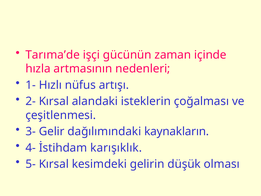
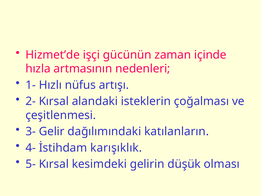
Tarıma’de: Tarıma’de -> Hizmet’de (53, 55)
kaynakların: kaynakların -> katılanların (177, 131)
